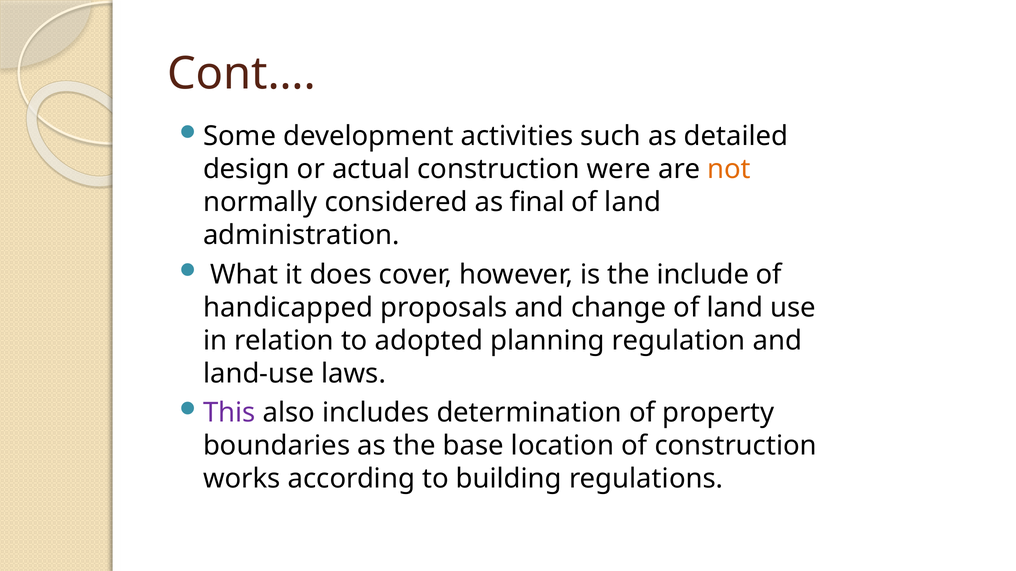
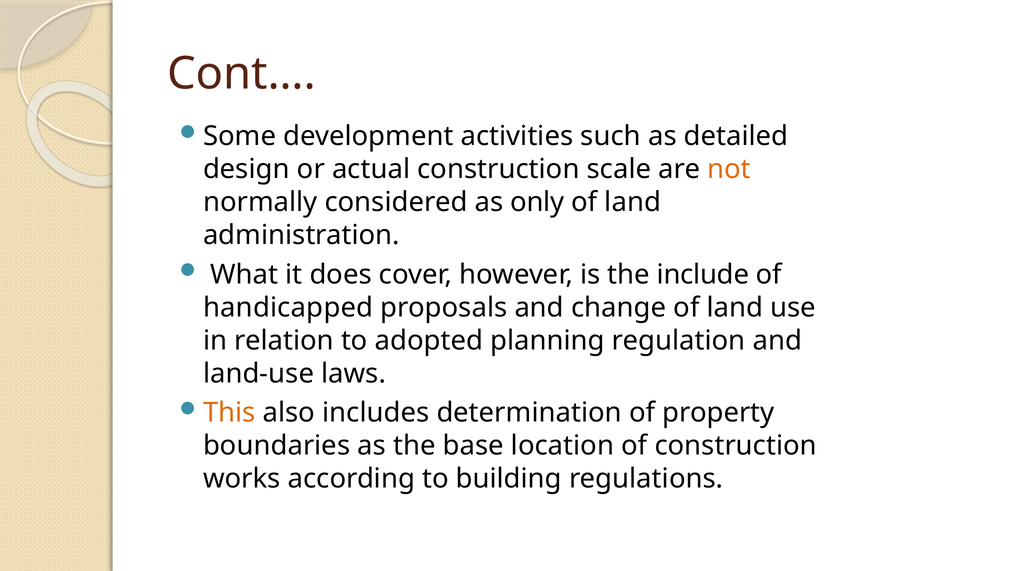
were: were -> scale (619, 169)
final: final -> only (537, 202)
This colour: purple -> orange (229, 413)
